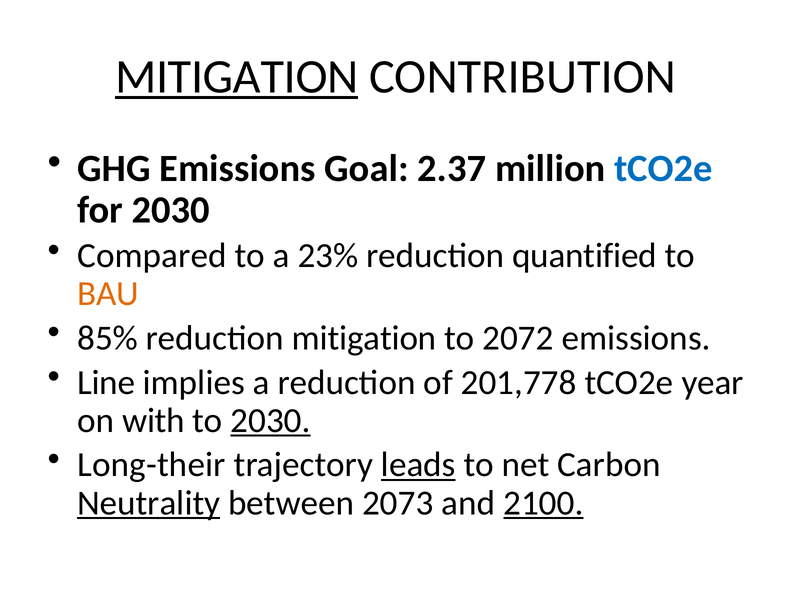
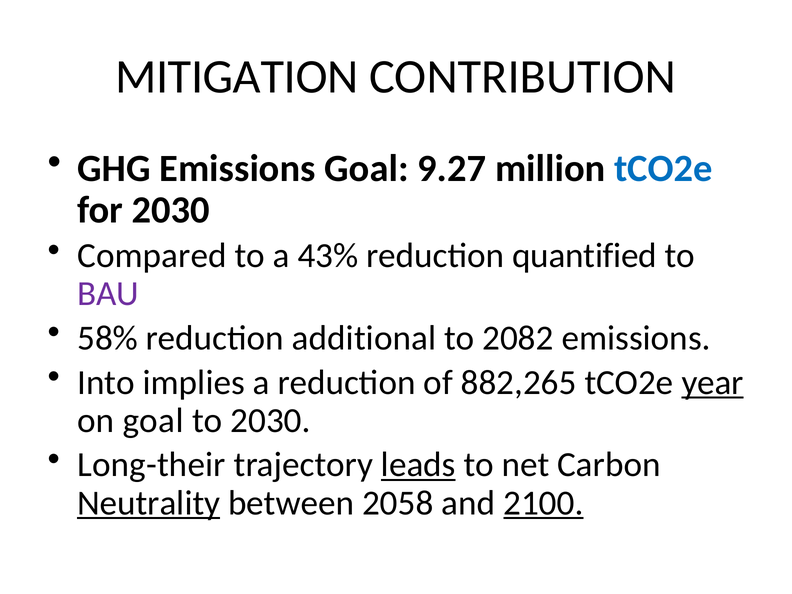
MITIGATION underline: present -> none (237, 77)
2.37: 2.37 -> 9.27 (452, 168)
23%: 23% -> 43% (328, 256)
BAU colour: orange -> purple (108, 294)
85%: 85% -> 58% (108, 338)
reduction mitigation: mitigation -> additional (364, 338)
2072: 2072 -> 2082 (518, 338)
Line: Line -> Into (106, 382)
201,778: 201,778 -> 882,265 (519, 382)
year underline: none -> present (713, 382)
on with: with -> goal (153, 420)
2030 underline: present -> none (270, 420)
2073: 2073 -> 2058 (398, 503)
